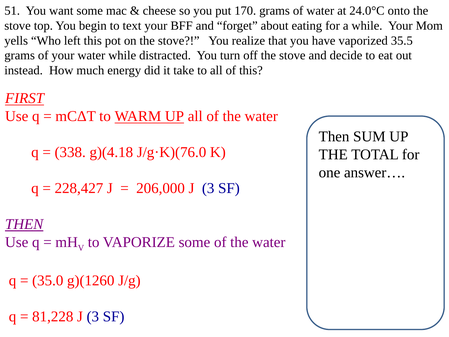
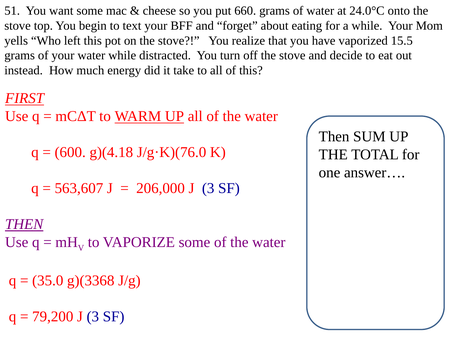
170: 170 -> 660 (245, 11)
35.5: 35.5 -> 15.5 (402, 41)
338: 338 -> 600 (70, 152)
228,427: 228,427 -> 563,607 (79, 188)
g)(1260: g)(1260 -> g)(3368 (91, 280)
81,228: 81,228 -> 79,200 (53, 316)
